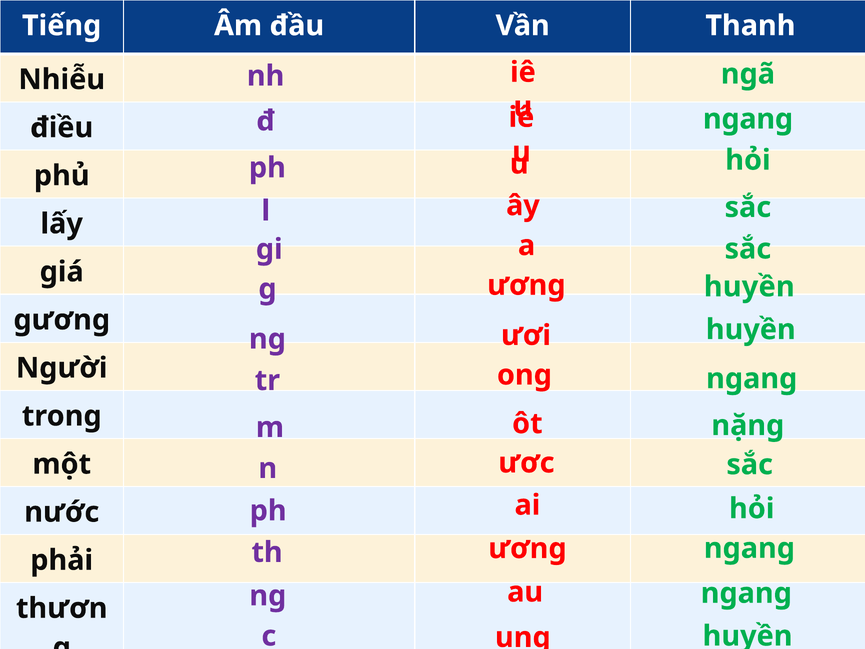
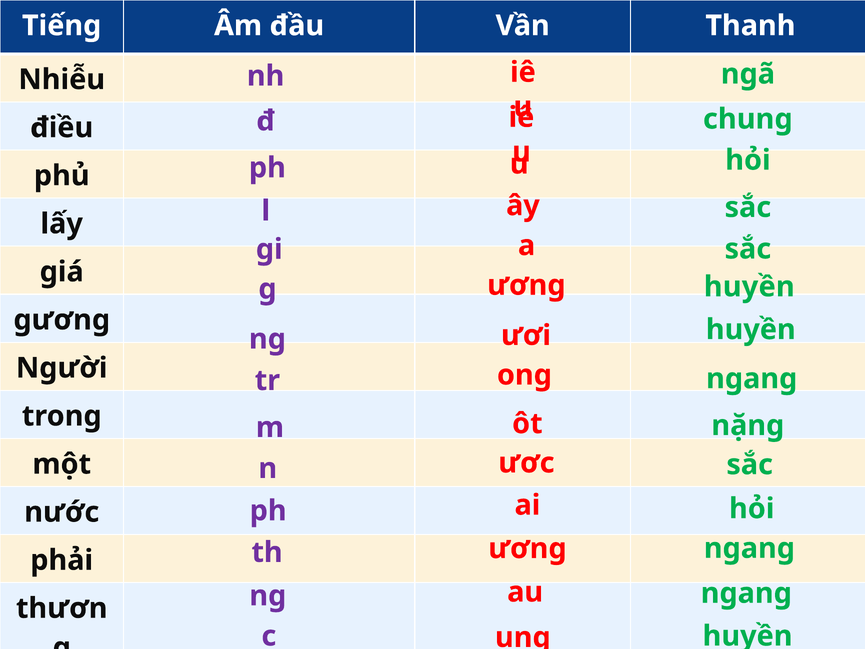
ngang: ngang -> chung (748, 119)
